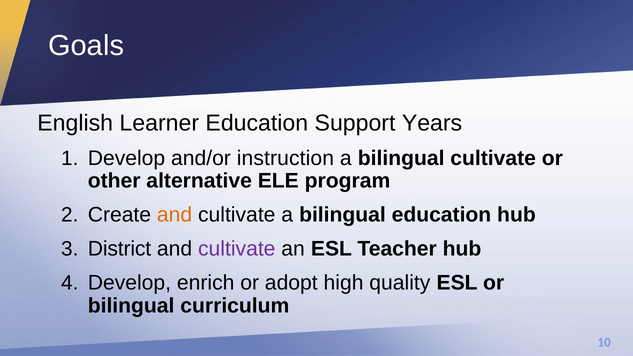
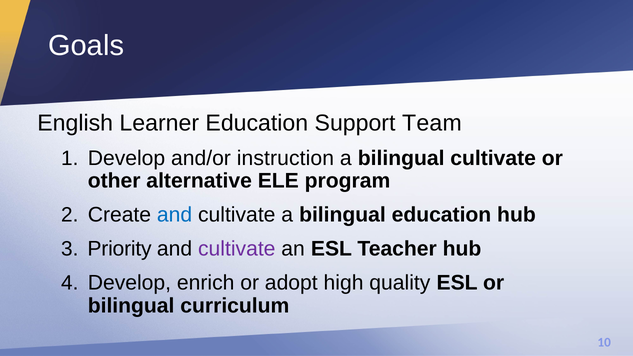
Years: Years -> Team (432, 123)
and colour: orange -> blue (175, 215)
District: District -> Priority (120, 249)
